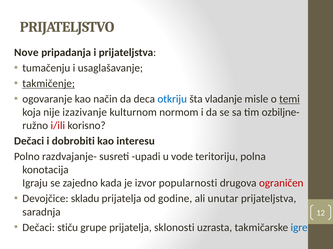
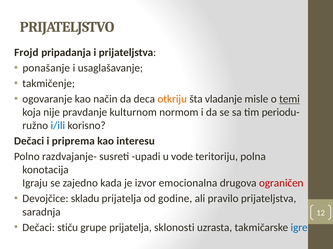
Nove: Nove -> Frojd (26, 53)
tumačenju: tumačenju -> ponašanje (46, 68)
takmičenje underline: present -> none (49, 84)
otkriju colour: blue -> orange (172, 99)
izazivanje: izazivanje -> pravdanje (85, 113)
ozbiljne-: ozbiljne- -> periodu- (281, 113)
i/ili colour: red -> blue (58, 126)
dobrobiti: dobrobiti -> priprema (73, 141)
popularnosti: popularnosti -> emocionalna (188, 184)
unutar: unutar -> pravilo (223, 199)
